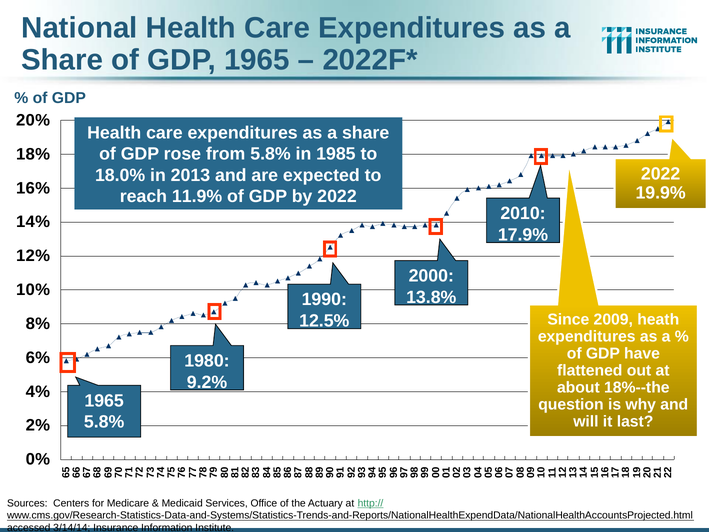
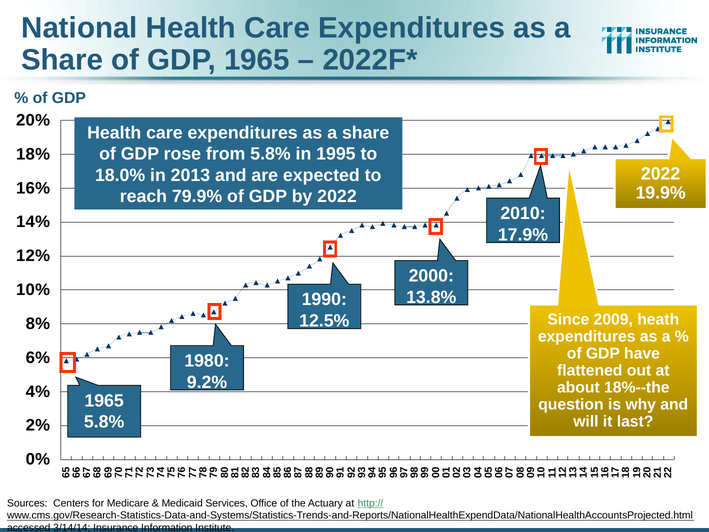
1985: 1985 -> 1995 (336, 154)
11.9%: 11.9% -> 79.9% (197, 196)
